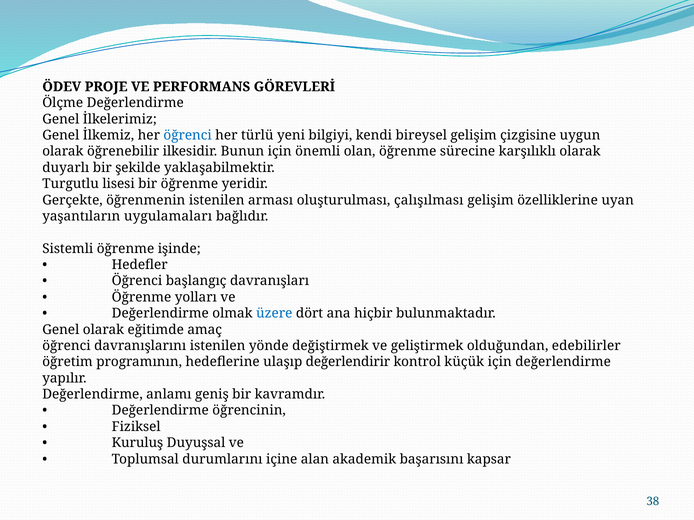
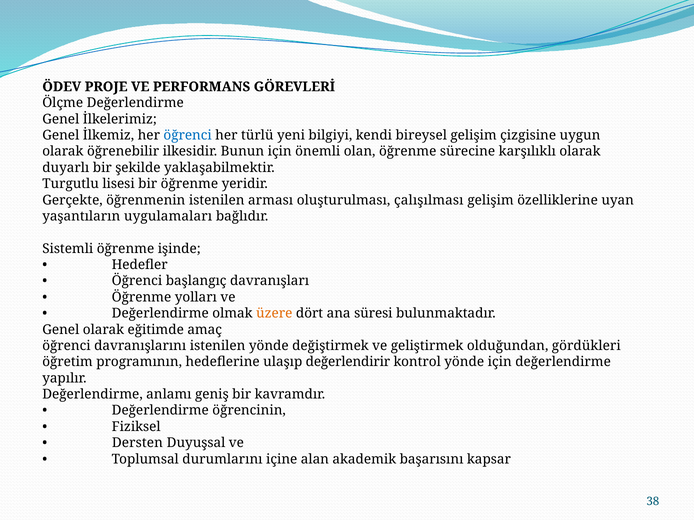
üzere colour: blue -> orange (274, 314)
hiçbir: hiçbir -> süresi (373, 314)
edebilirler: edebilirler -> gördükleri (586, 346)
kontrol küçük: küçük -> yönde (464, 362)
Kuruluş: Kuruluş -> Dersten (137, 443)
